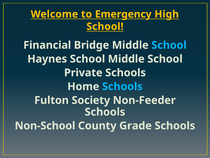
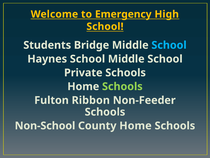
Financial: Financial -> Students (47, 45)
Schools colour: light blue -> light green (122, 86)
Society: Society -> Ribbon (91, 100)
County Grade: Grade -> Home (135, 125)
